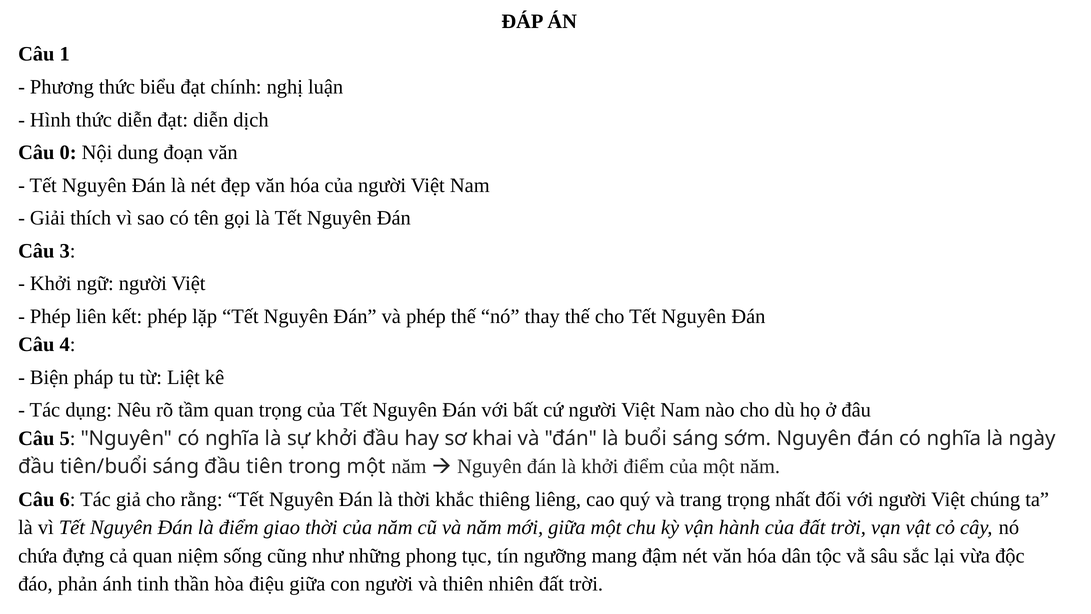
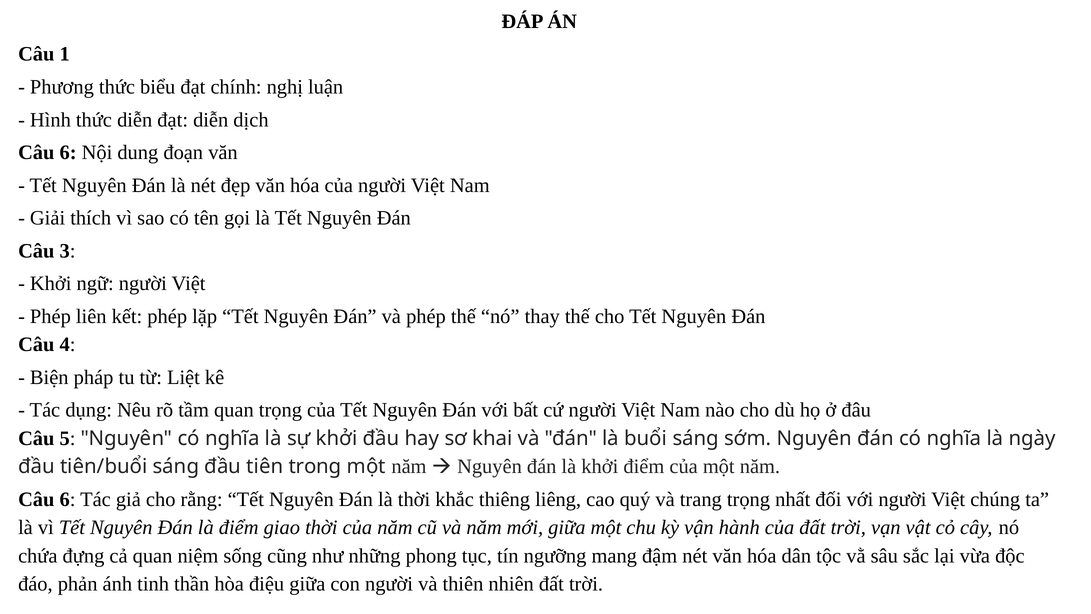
0: 0 -> 6 (68, 152)
